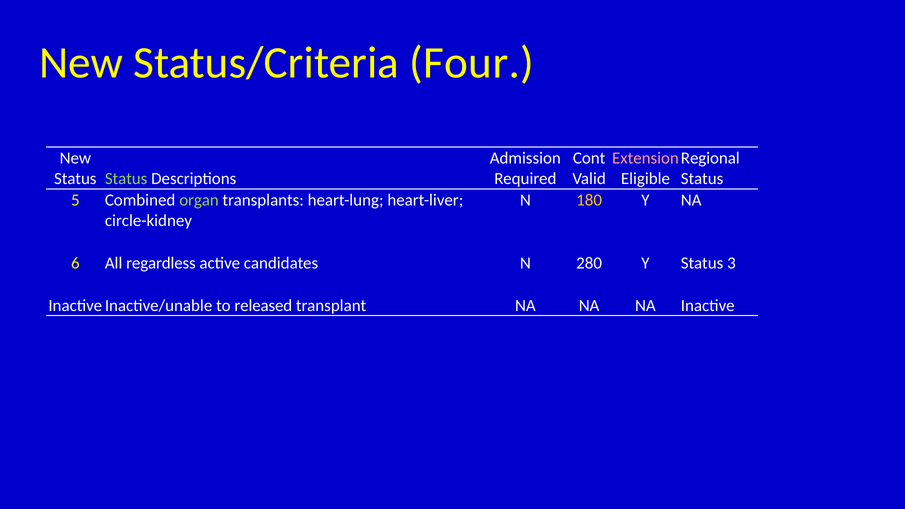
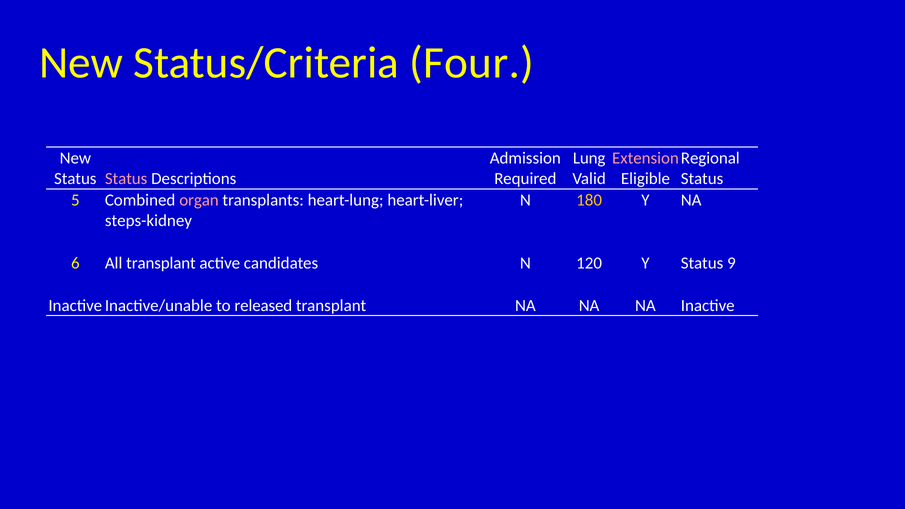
Cont: Cont -> Lung (589, 158)
Status colour: light green -> pink (126, 179)
organ colour: light green -> pink (199, 200)
circle-kidney: circle-kidney -> steps-kidney (148, 221)
All regardless: regardless -> transplant (161, 263)
280: 280 -> 120 (589, 263)
3: 3 -> 9 (731, 263)
